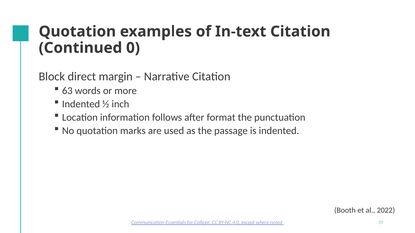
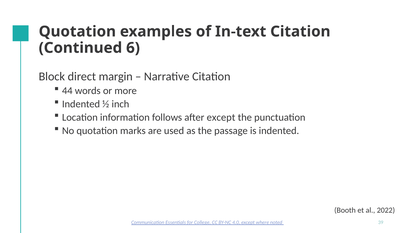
0: 0 -> 6 (133, 48)
63: 63 -> 44 (67, 91)
after format: format -> except (221, 118)
